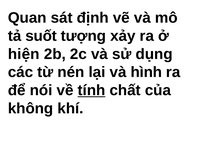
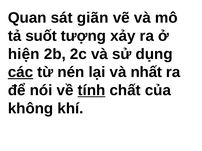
định: định -> giãn (93, 18)
các underline: none -> present (20, 72)
hình: hình -> nhất (146, 72)
